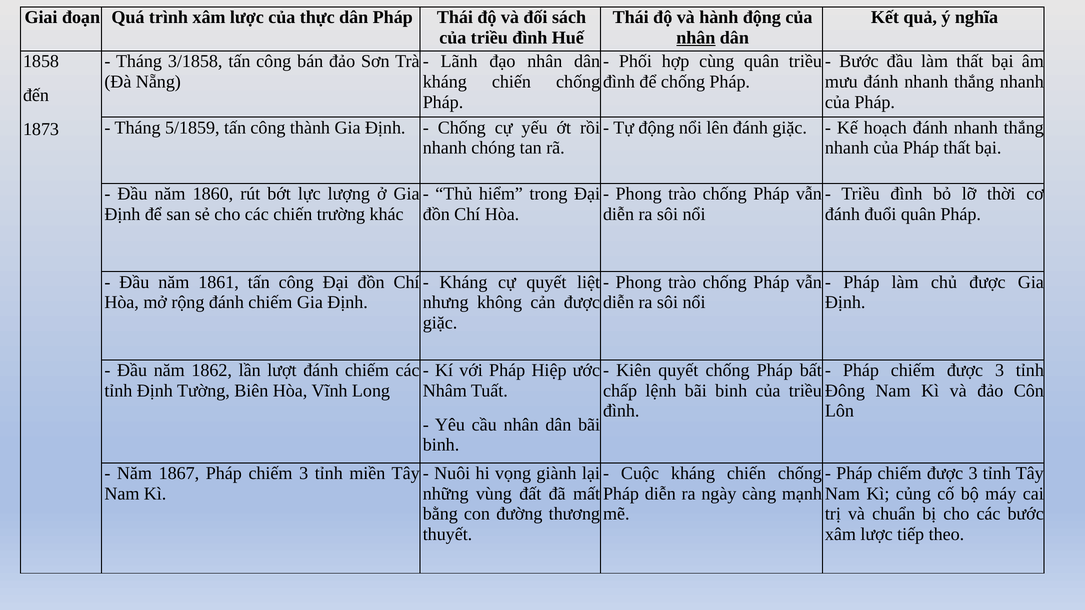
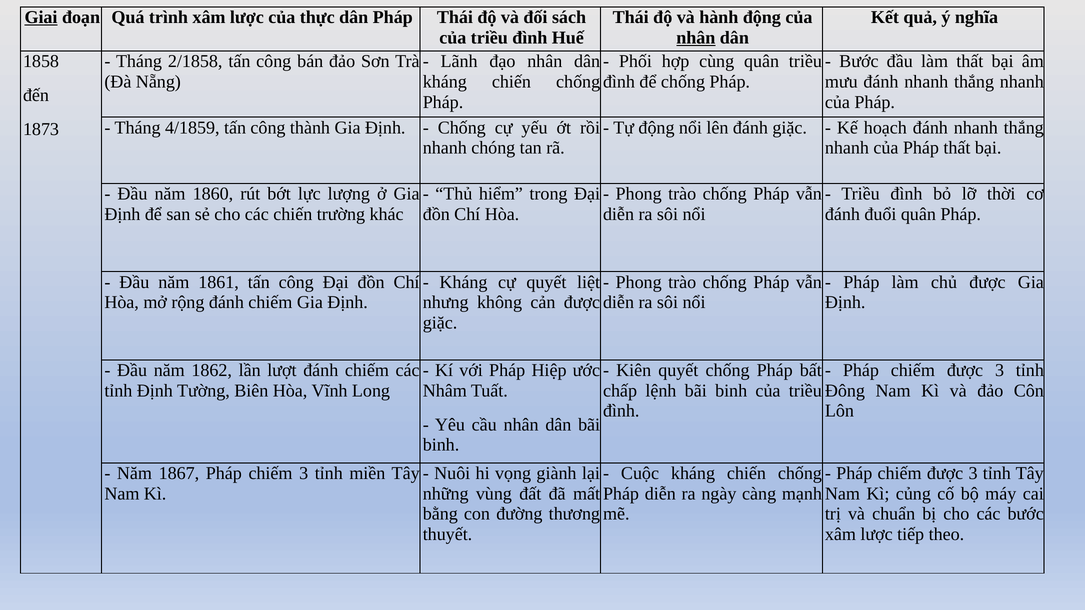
Giai underline: none -> present (41, 17)
3/1858: 3/1858 -> 2/1858 (195, 61)
5/1859: 5/1859 -> 4/1859 (192, 128)
